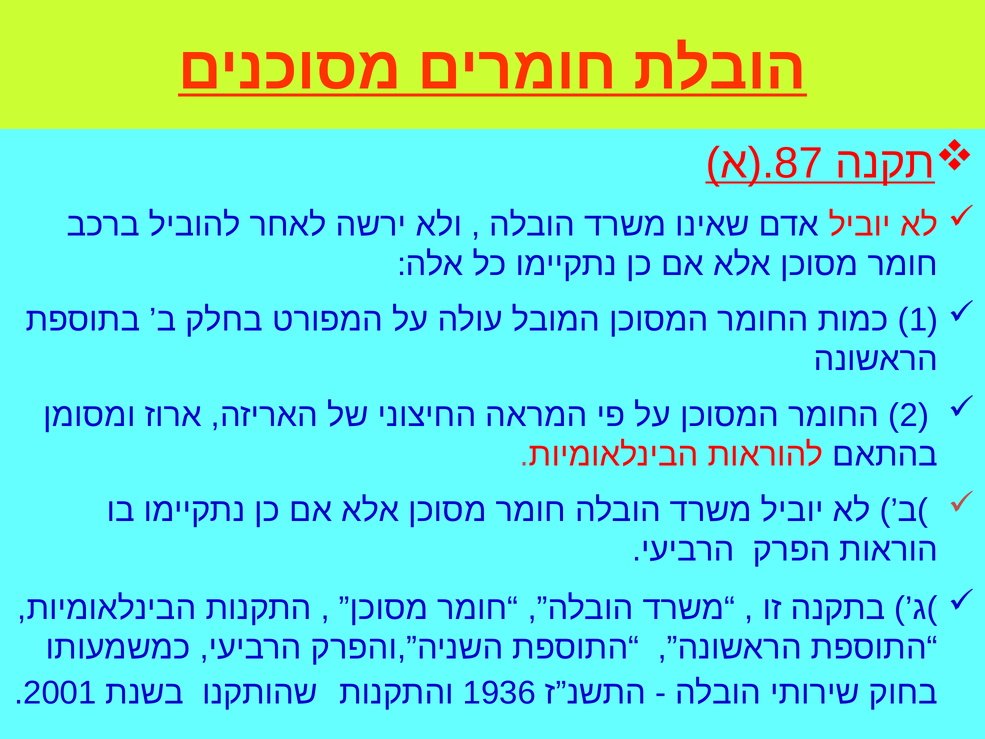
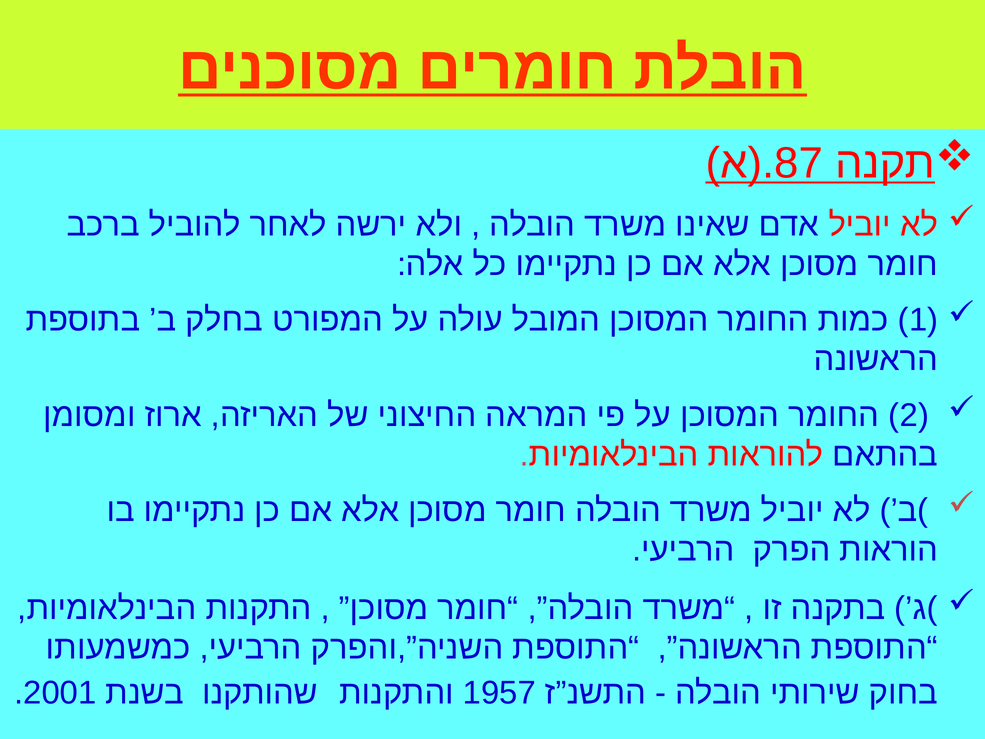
1936: 1936 -> 1957 (499, 693)
